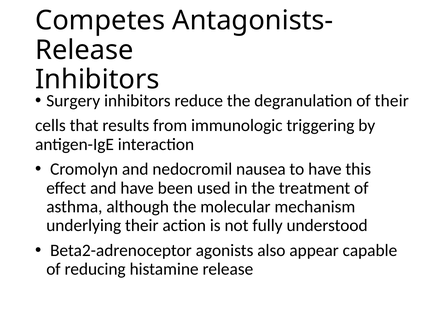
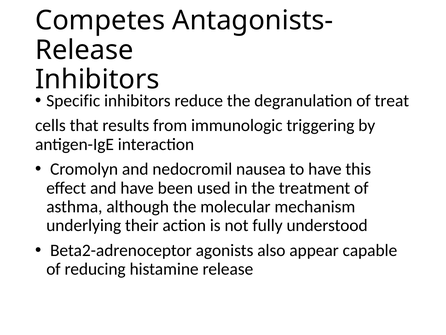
Surgery: Surgery -> Specific (73, 101)
of their: their -> treat (392, 101)
